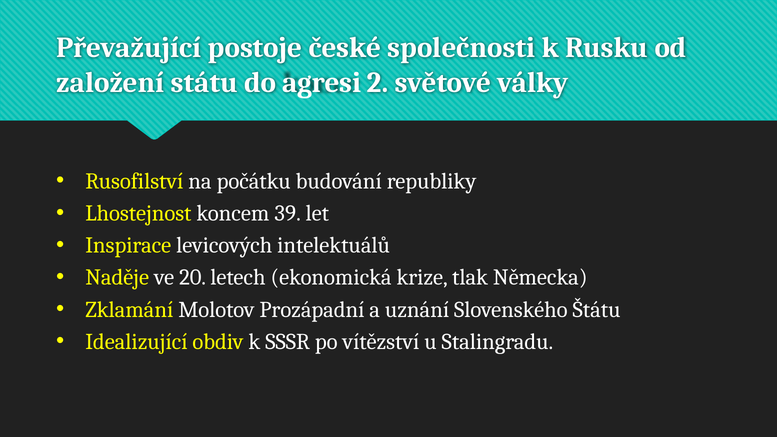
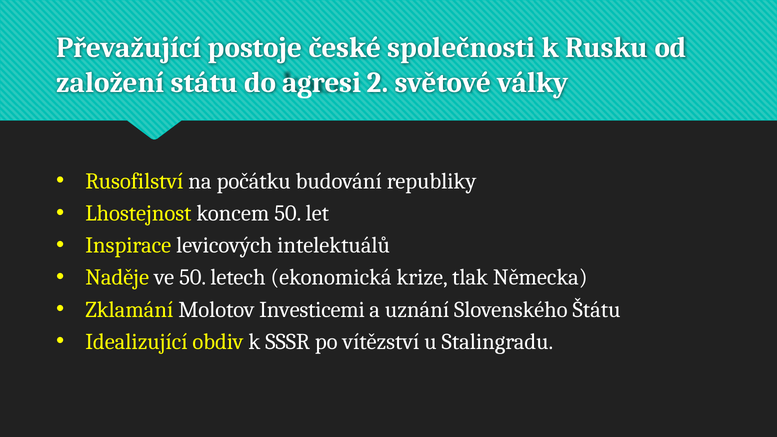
koncem 39: 39 -> 50 (288, 213)
ve 20: 20 -> 50 (193, 277)
Prozápadní: Prozápadní -> Investicemi (312, 310)
